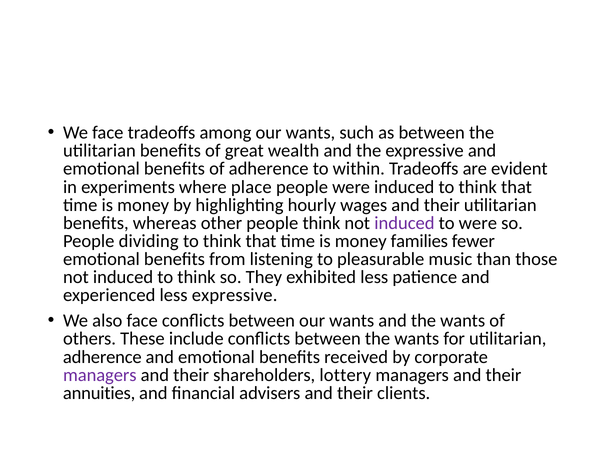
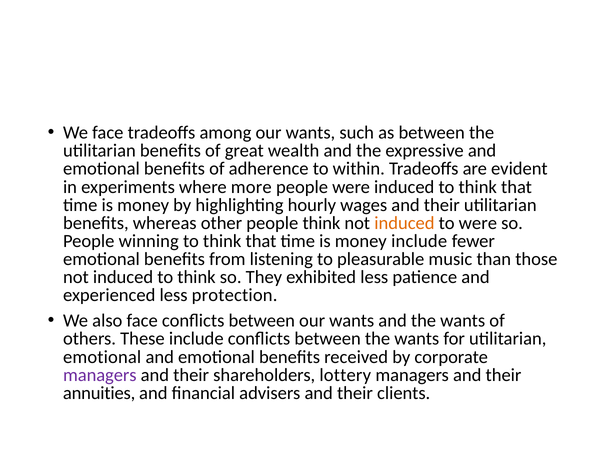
place: place -> more (251, 187)
induced colour: purple -> orange (404, 223)
dividing: dividing -> winning (149, 241)
money families: families -> include (419, 241)
less expressive: expressive -> protection (235, 295)
adherence: adherence -> emotional (102, 357)
